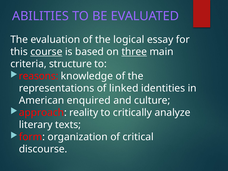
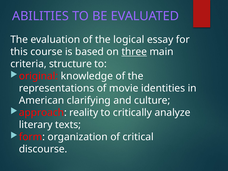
course underline: present -> none (46, 52)
reasons: reasons -> original (39, 76)
linked: linked -> movie (124, 88)
enquired: enquired -> clarifying (89, 100)
